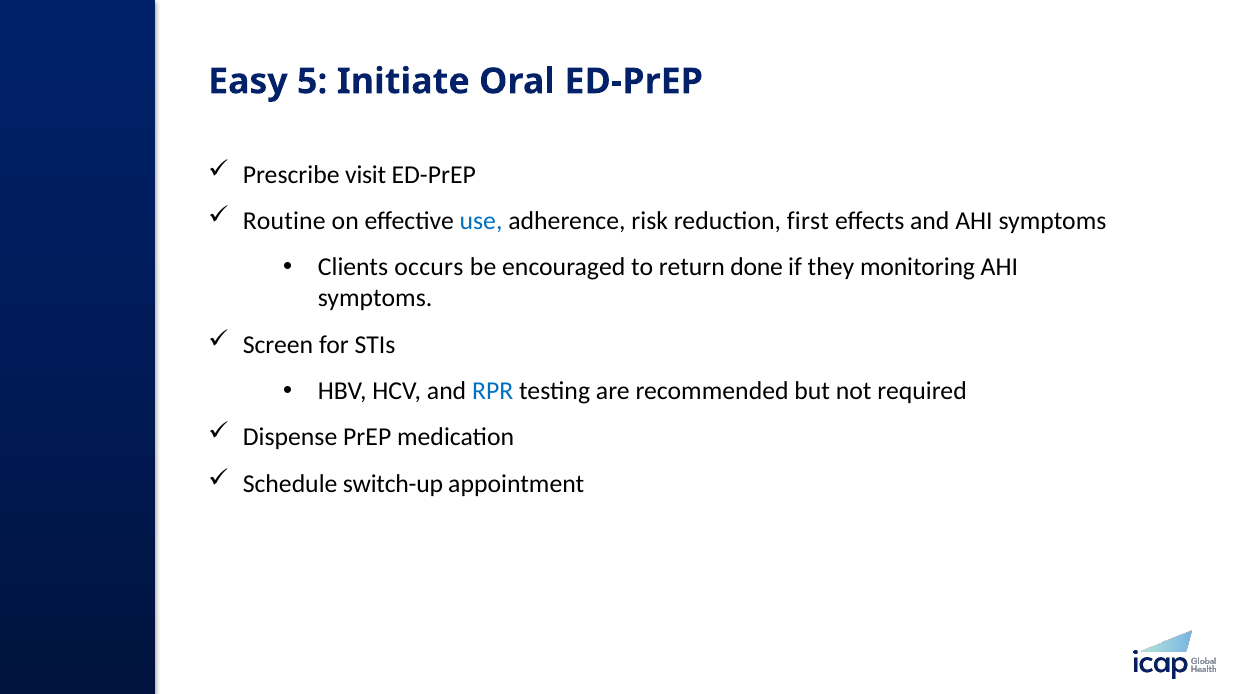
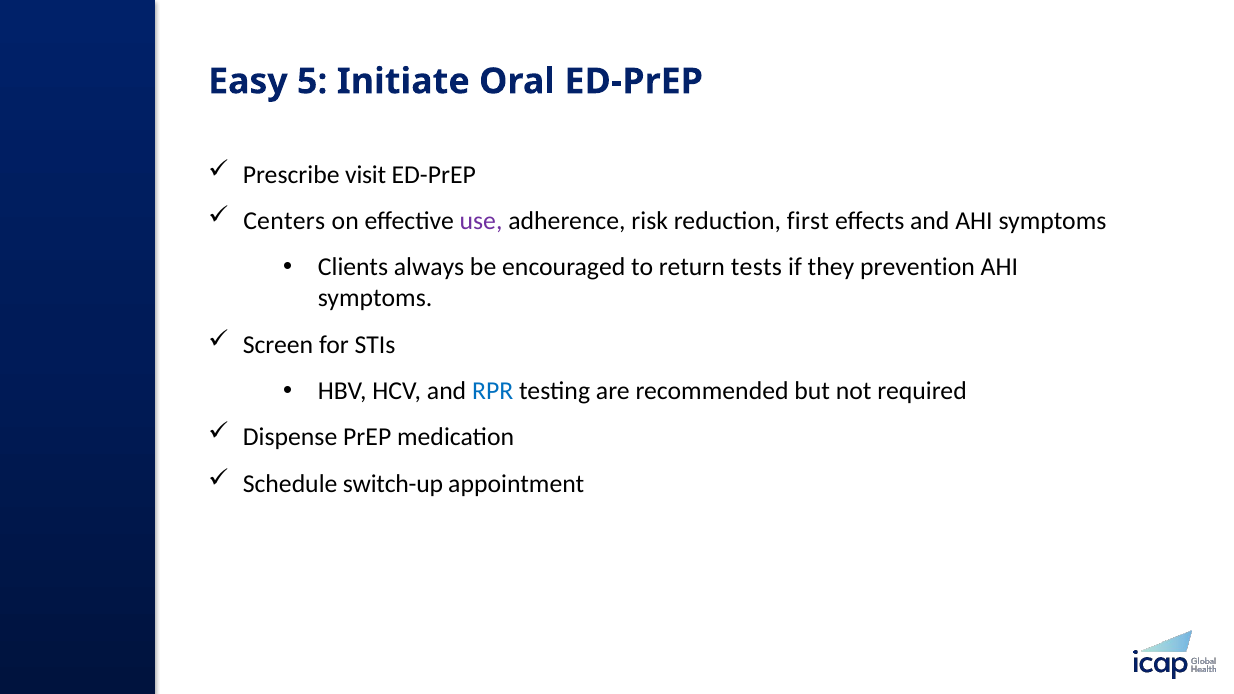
Routine: Routine -> Centers (284, 221)
use colour: blue -> purple (481, 221)
occurs: occurs -> always (429, 268)
done: done -> tests (756, 268)
monitoring: monitoring -> prevention (917, 268)
